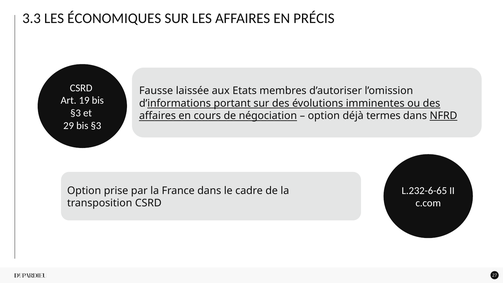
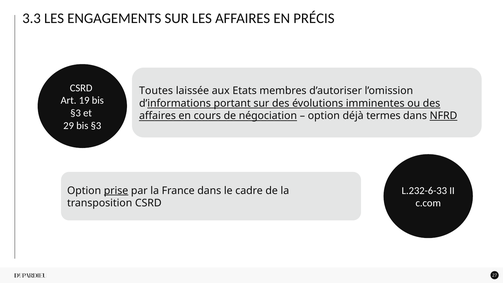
ÉCONOMIQUES: ÉCONOMIQUES -> ENGAGEMENTS (114, 18)
Fausse: Fausse -> Toutes (156, 91)
L.232-6-65: L.232-6-65 -> L.232-6-33 (424, 191)
prise underline: none -> present (116, 191)
